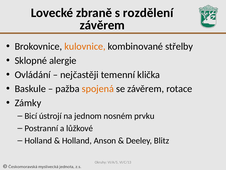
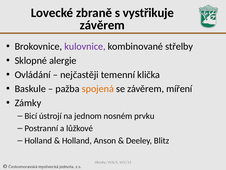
rozdělení: rozdělení -> vystřikuje (148, 13)
kulovnice colour: orange -> purple (85, 46)
rotace: rotace -> míření (179, 89)
